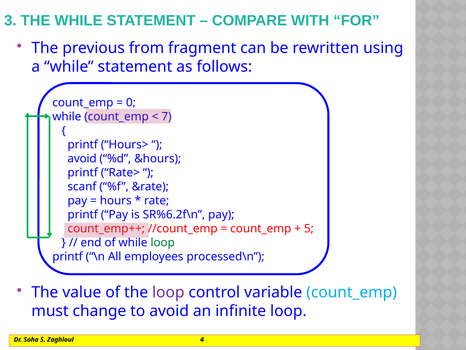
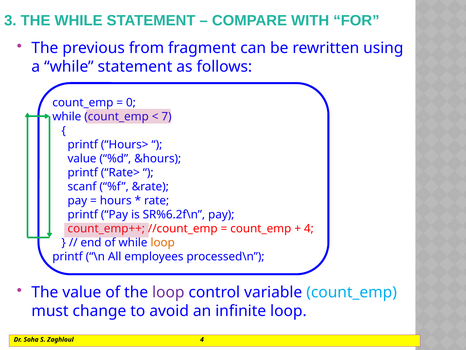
avoid: avoid -> value (82, 158)
5: 5 -> 4 (309, 228)
loop colour: green -> orange (163, 242)
